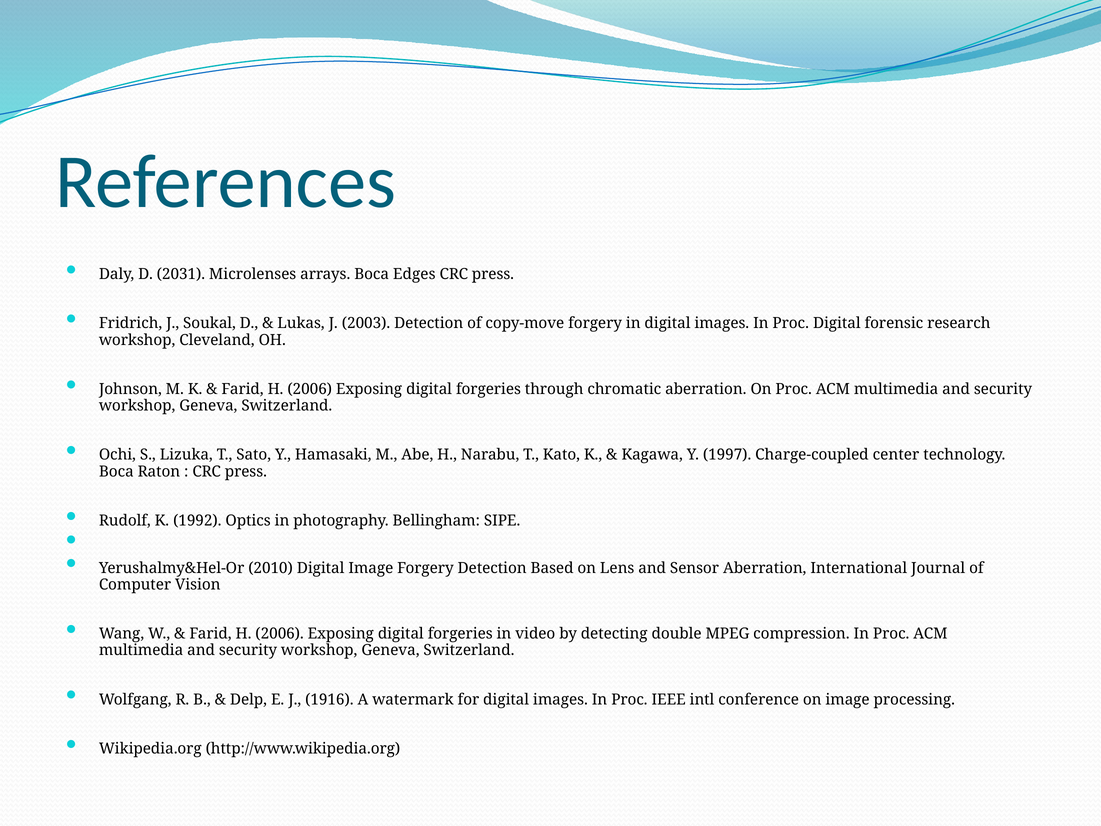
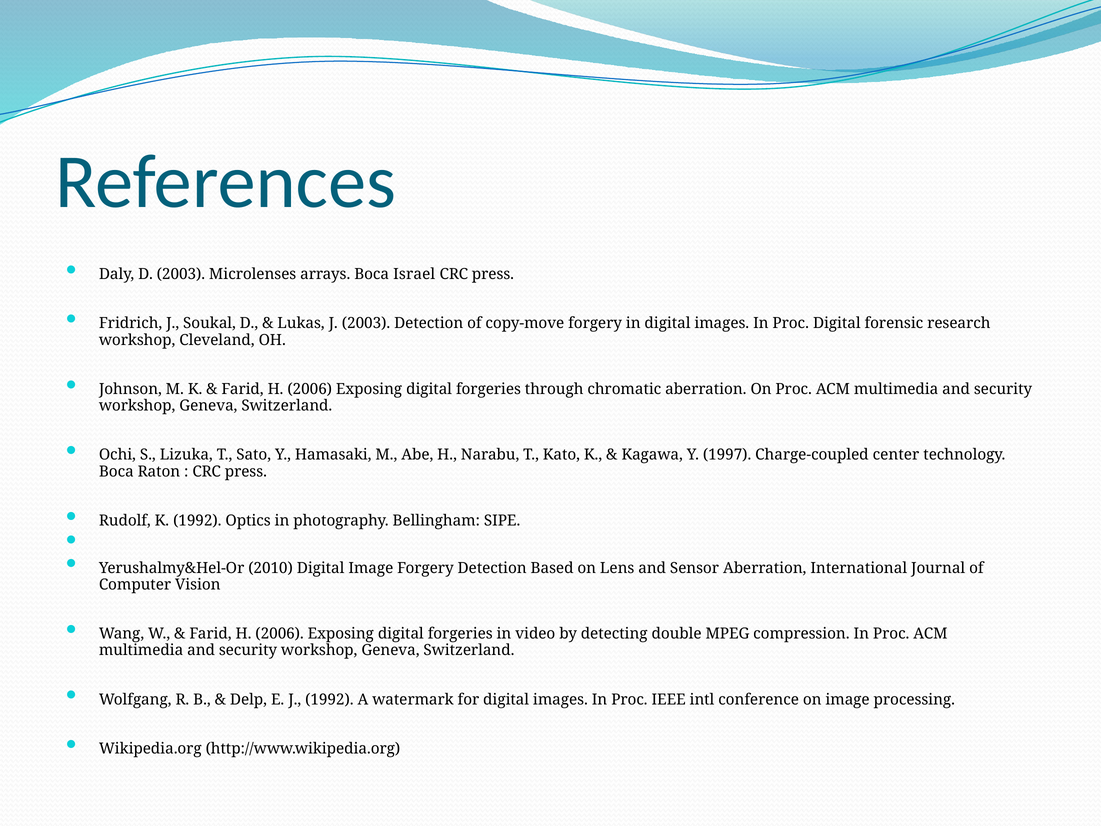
D 2031: 2031 -> 2003 (181, 274)
Edges: Edges -> Israel (414, 274)
J 1916: 1916 -> 1992 (329, 699)
